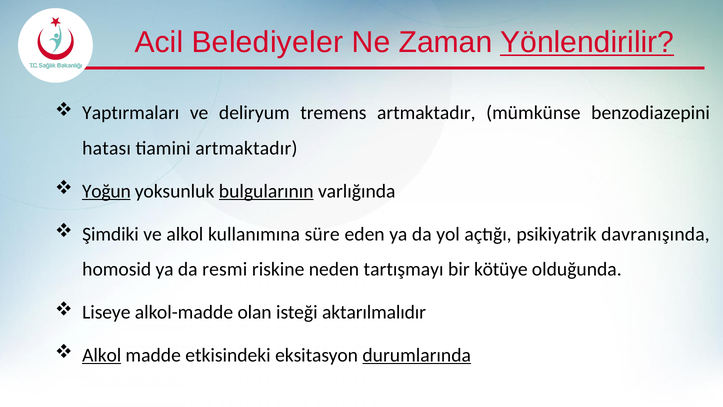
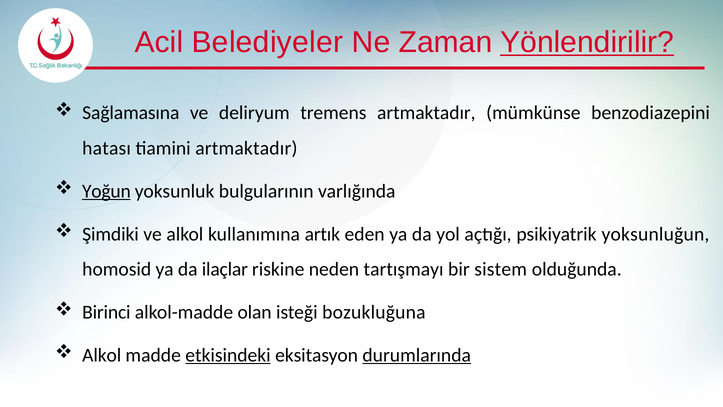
Yaptırmaları: Yaptırmaları -> Sağlamasına (131, 113)
bulgularının underline: present -> none (266, 191)
süre: süre -> artık (322, 234)
davranışında: davranışında -> yoksunluğun (655, 234)
resmi: resmi -> ilaçlar (225, 269)
kötüye: kötüye -> sistem (501, 269)
Liseye: Liseye -> Birinci (106, 312)
aktarılmalıdır: aktarılmalıdır -> bozukluğuna (374, 312)
Alkol underline: present -> none (102, 355)
etkisindeki underline: none -> present (228, 355)
